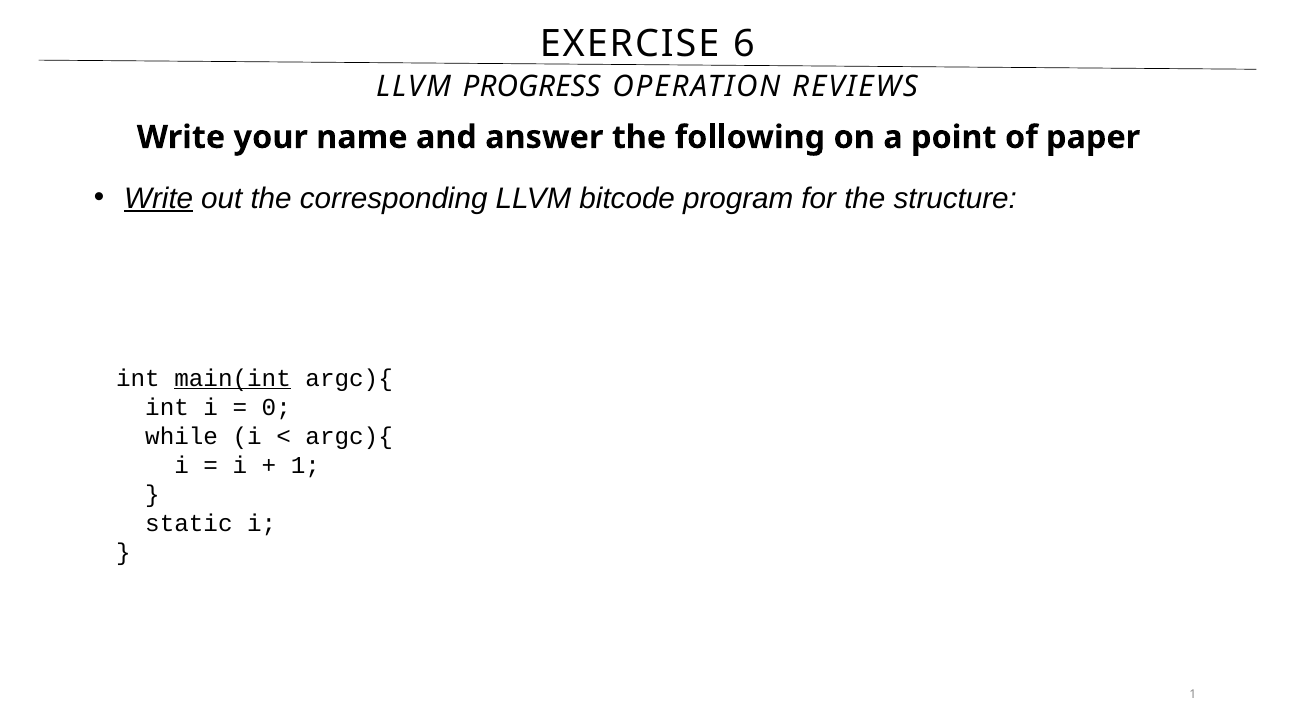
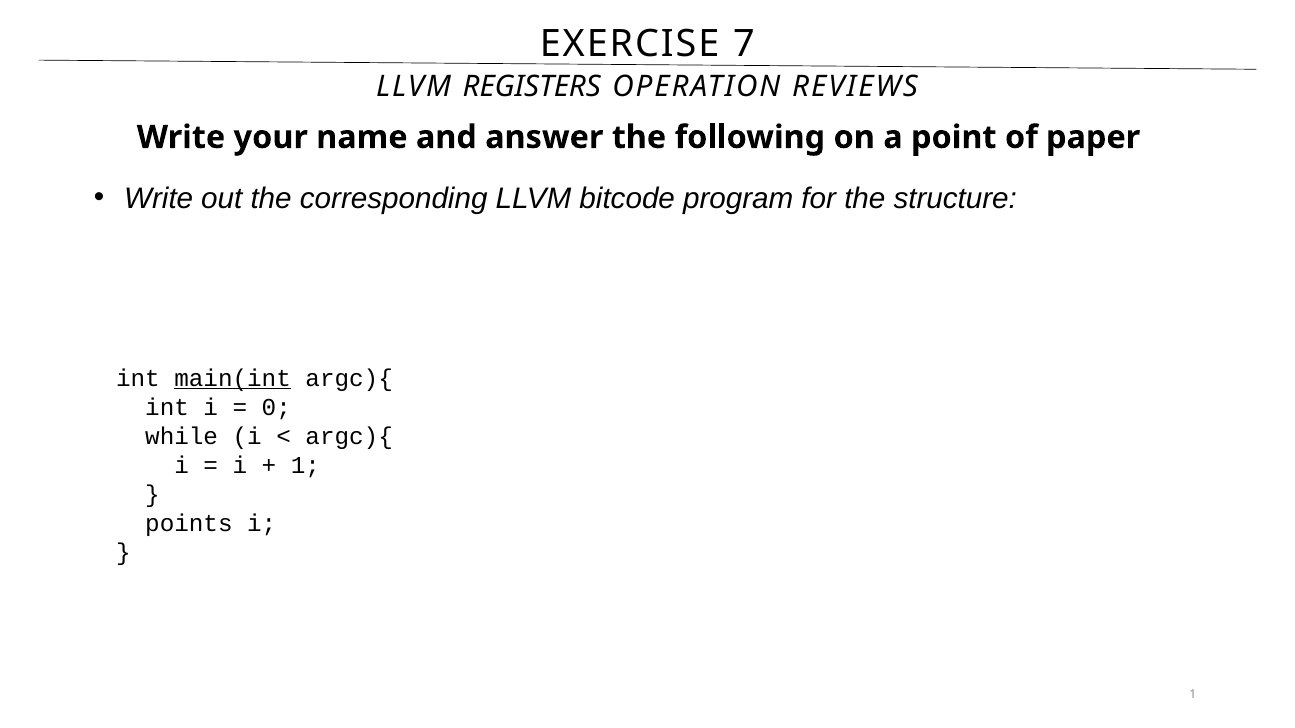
6: 6 -> 7 (744, 44)
PROGRESS: PROGRESS -> REGISTERS (532, 87)
Write underline: present -> none (159, 199)
static: static -> points (189, 524)
